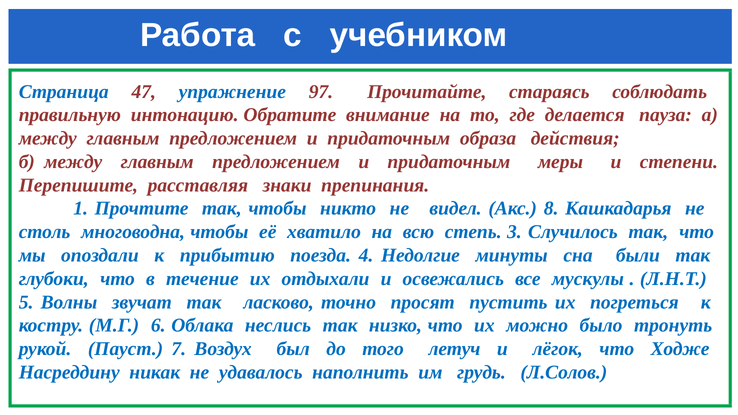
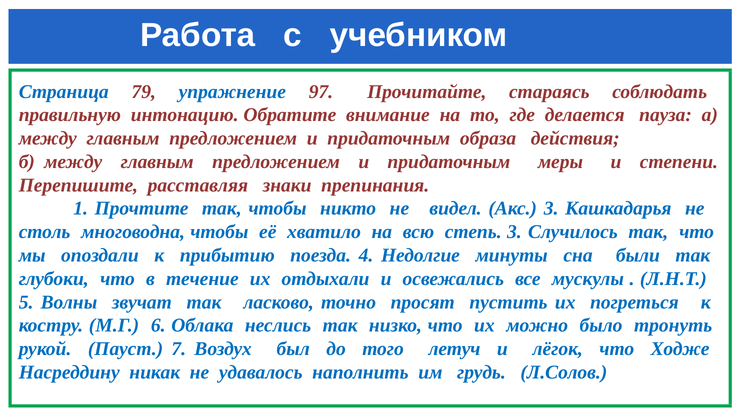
47: 47 -> 79 (144, 92)
Акс 8: 8 -> 3 (551, 209)
